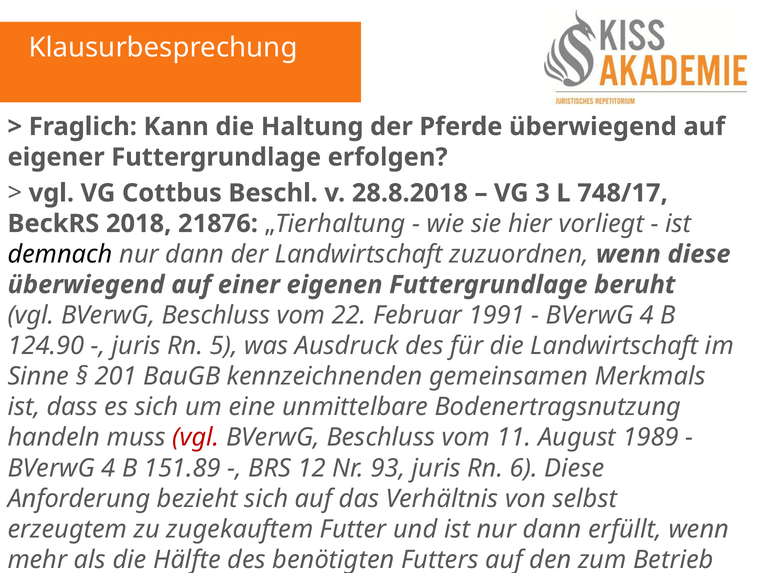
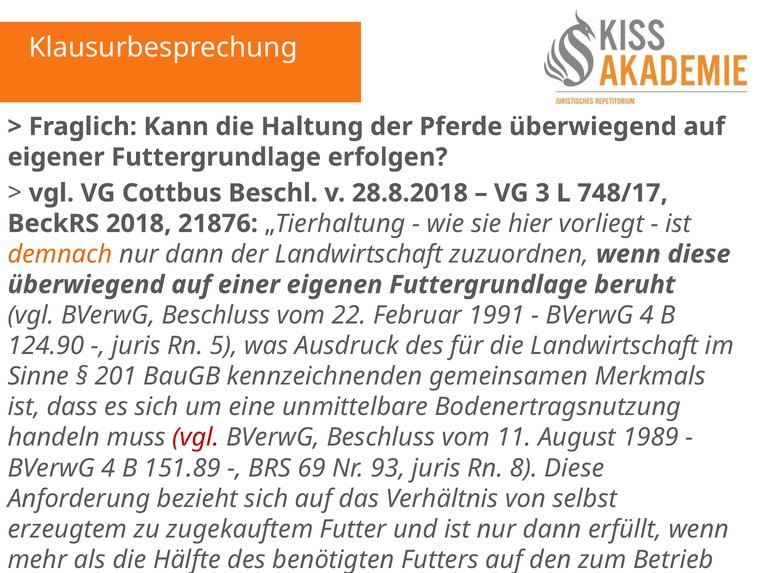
demnach colour: black -> orange (60, 254)
12: 12 -> 69 (312, 468)
6: 6 -> 8 (524, 468)
